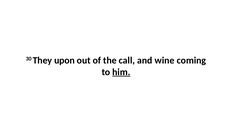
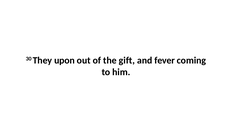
call: call -> gift (127, 60)
wine: wine -> fever (165, 60)
him underline: present -> none (121, 72)
